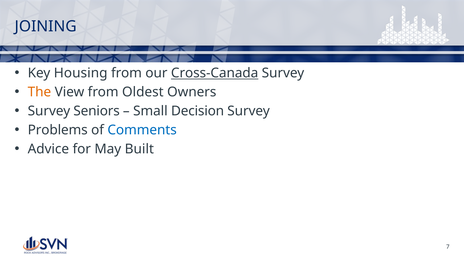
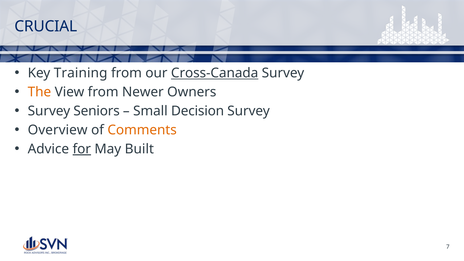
JOINING: JOINING -> CRUCIAL (46, 26)
Housing: Housing -> Training (81, 73)
Oldest: Oldest -> Newer (143, 92)
Problems: Problems -> Overview (58, 130)
Comments colour: blue -> orange (142, 130)
for underline: none -> present (82, 149)
